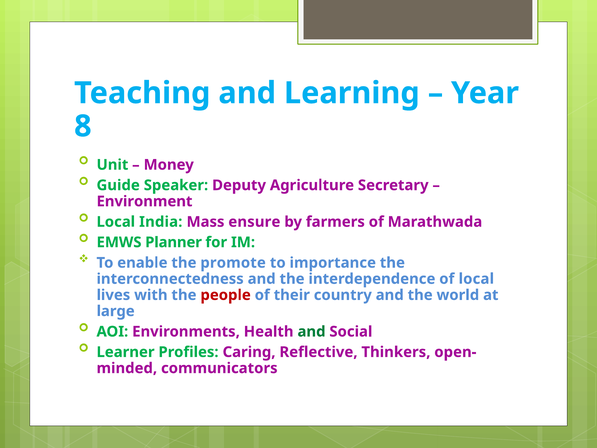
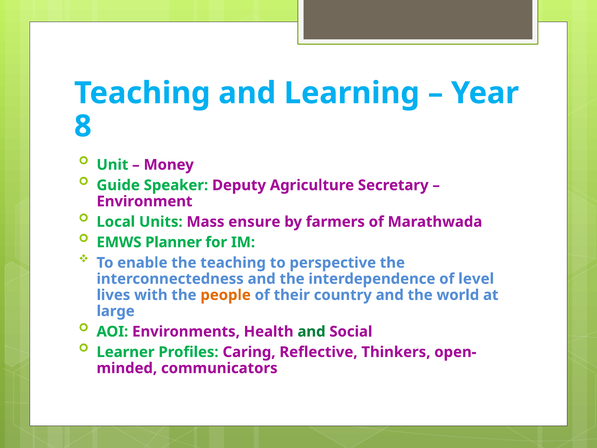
India: India -> Units (161, 222)
the promote: promote -> teaching (233, 263)
importance: importance -> perspective (333, 263)
of local: local -> level (476, 279)
people colour: red -> orange (226, 295)
